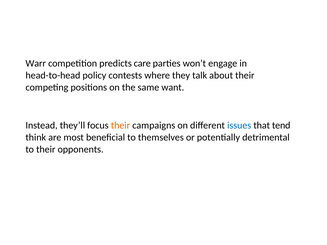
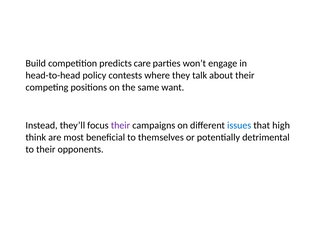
Warr: Warr -> Build (36, 63)
their colour: orange -> purple (120, 126)
tend: tend -> high (281, 126)
